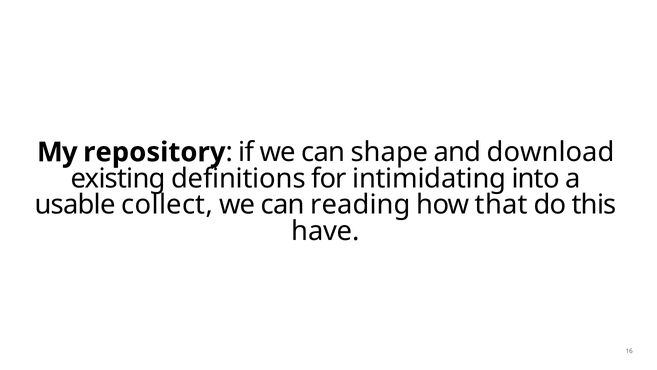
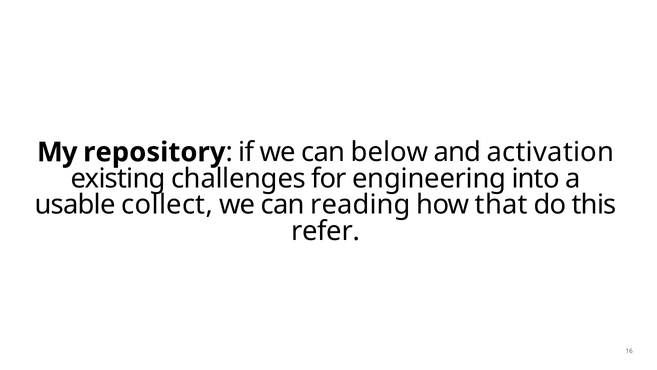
shape: shape -> below (389, 152)
download: download -> activation (551, 152)
definitions: definitions -> challenges (238, 178)
intimidating: intimidating -> engineering (429, 178)
have: have -> refer (325, 231)
